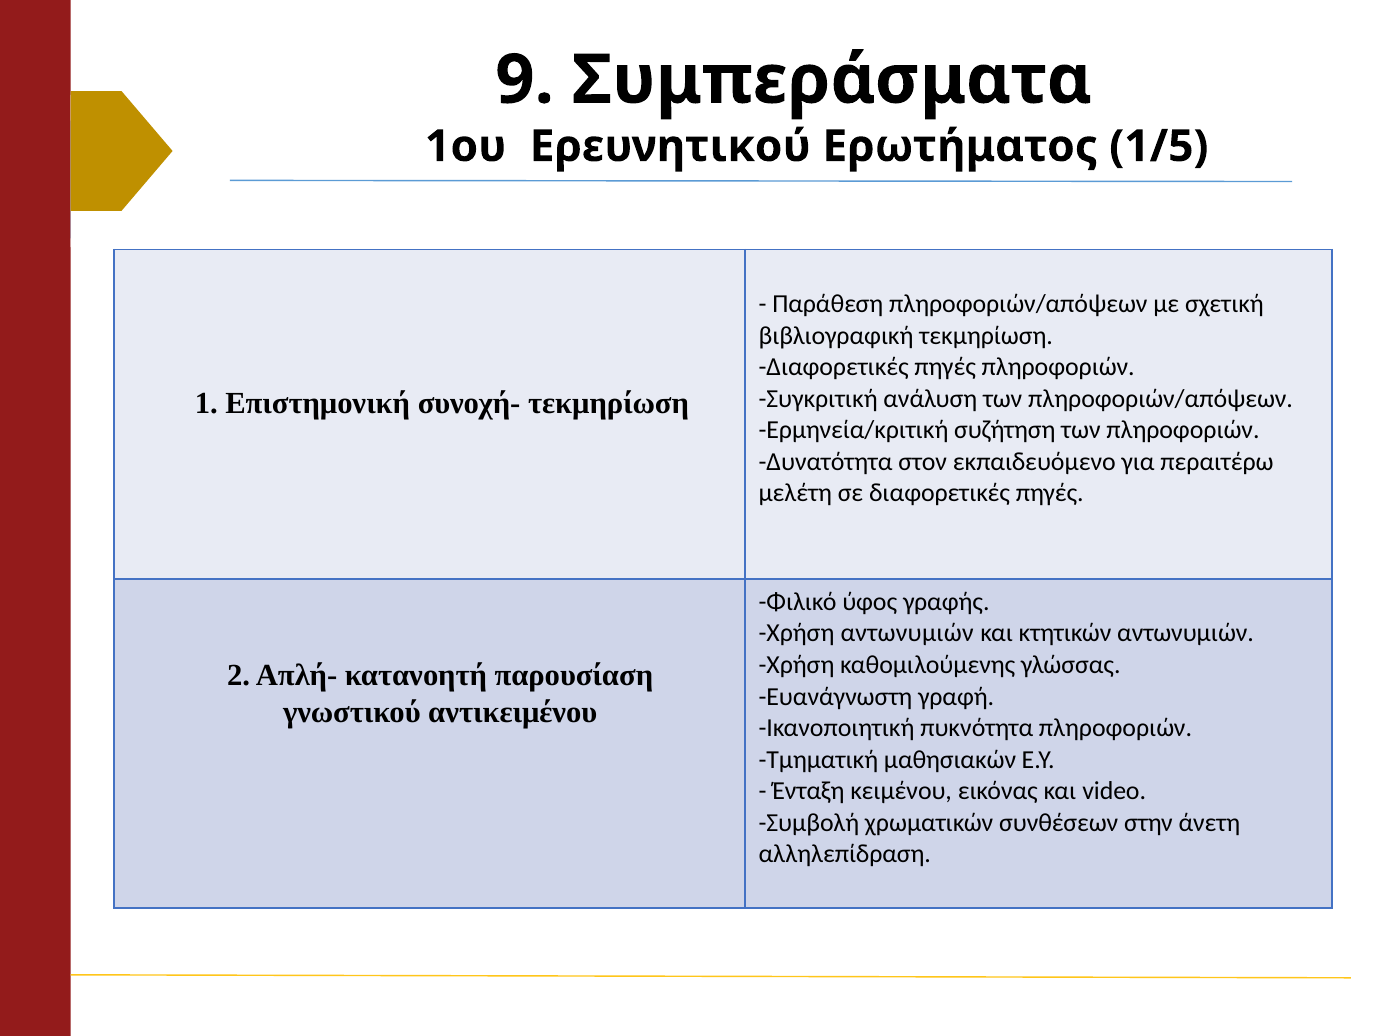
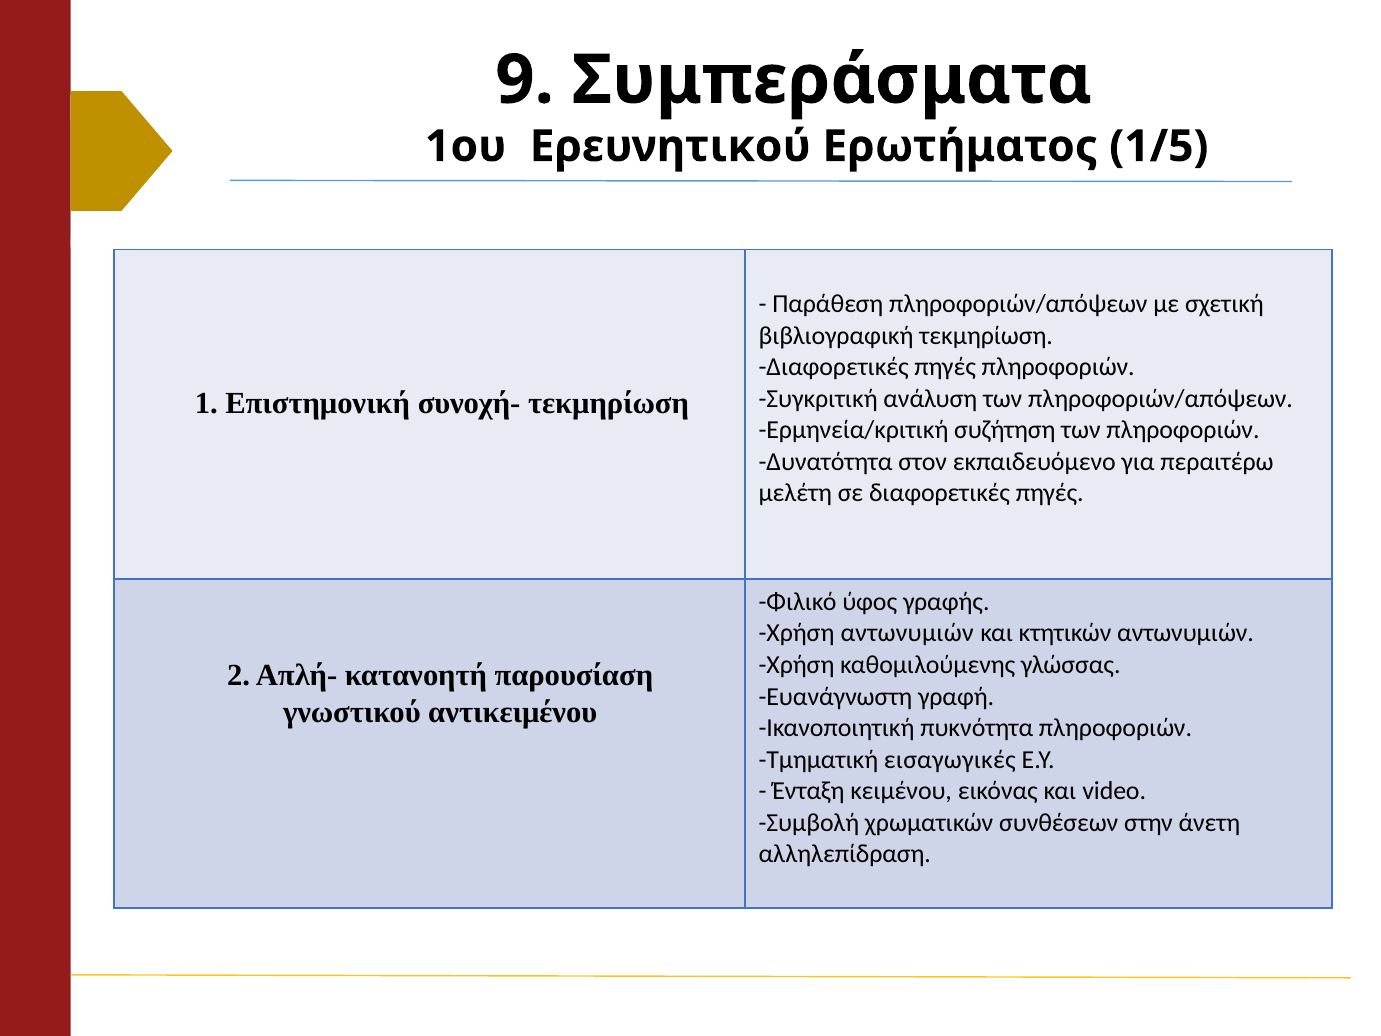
μαθησιακών: μαθησιακών -> εισαγωγικές (950, 759)
